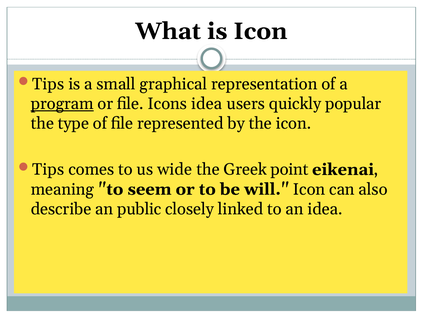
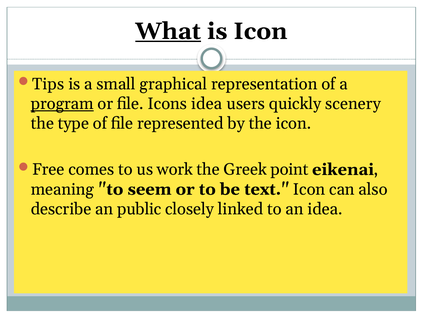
What underline: none -> present (168, 31)
popular: popular -> scenery (353, 103)
Tips: Tips -> Free (48, 169)
wide: wide -> work (175, 169)
will: will -> text (267, 189)
